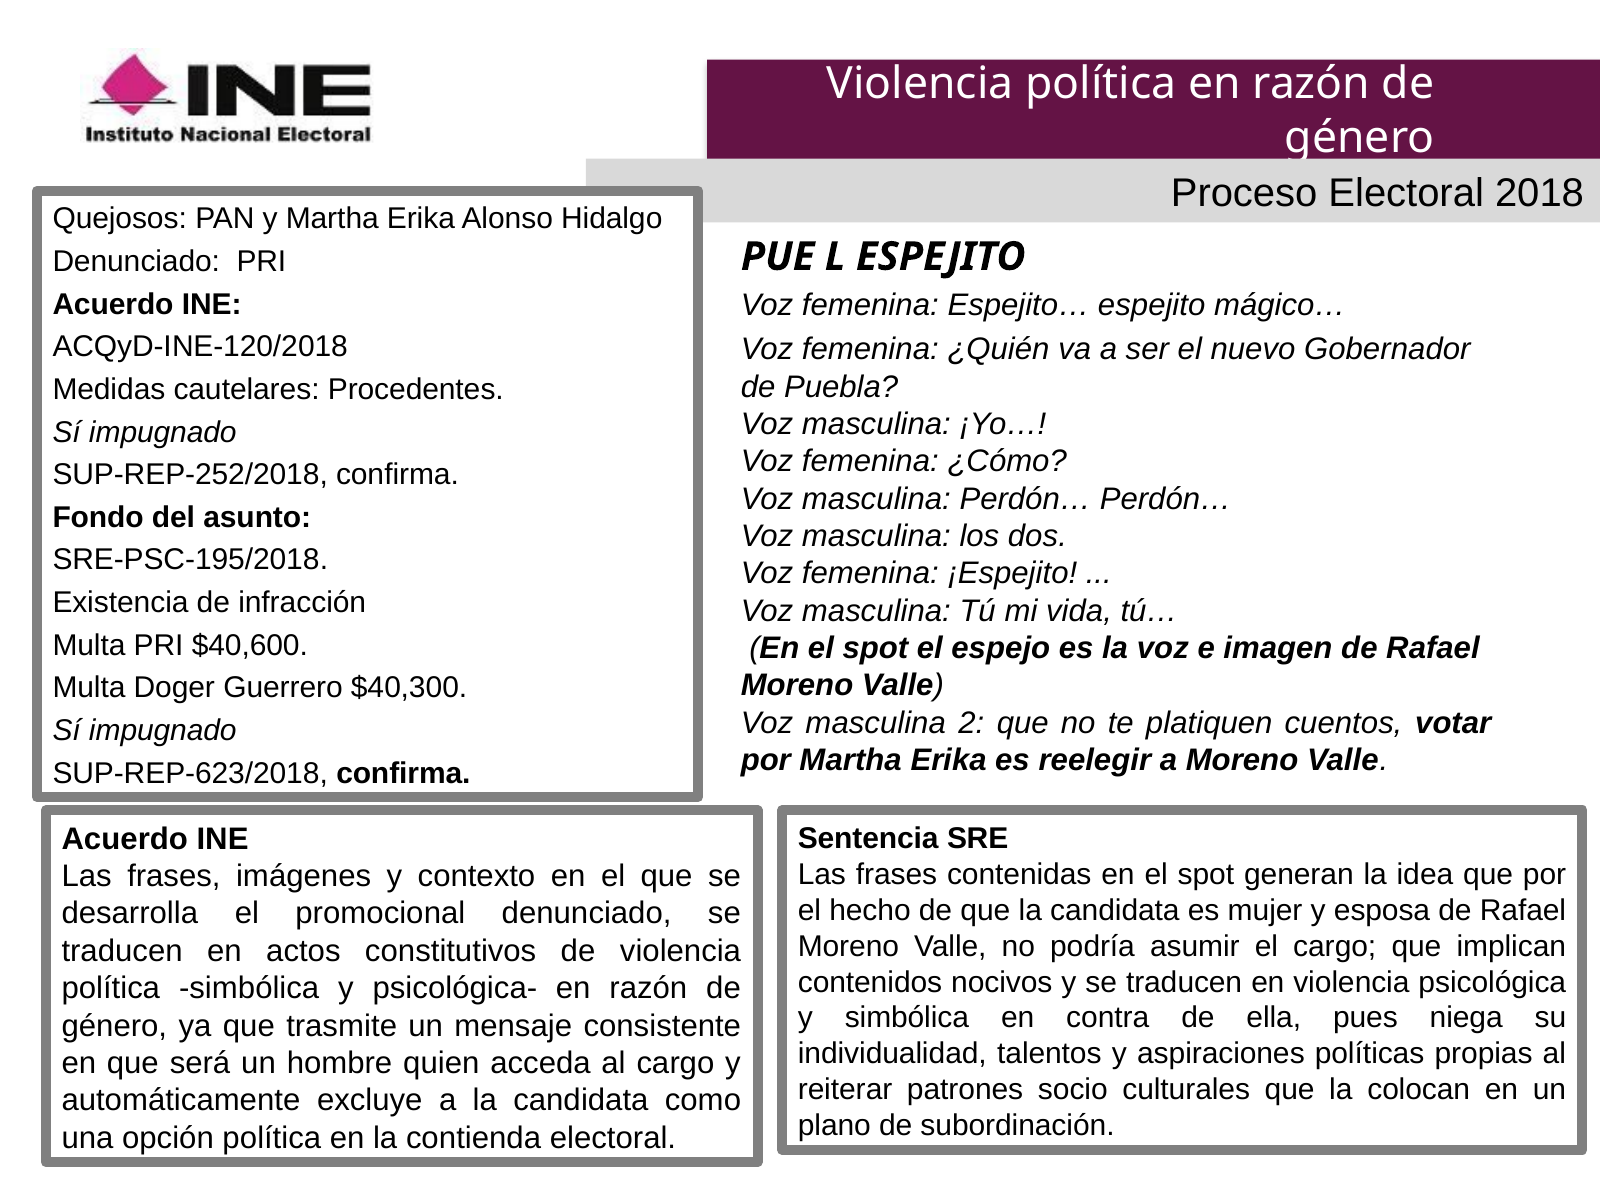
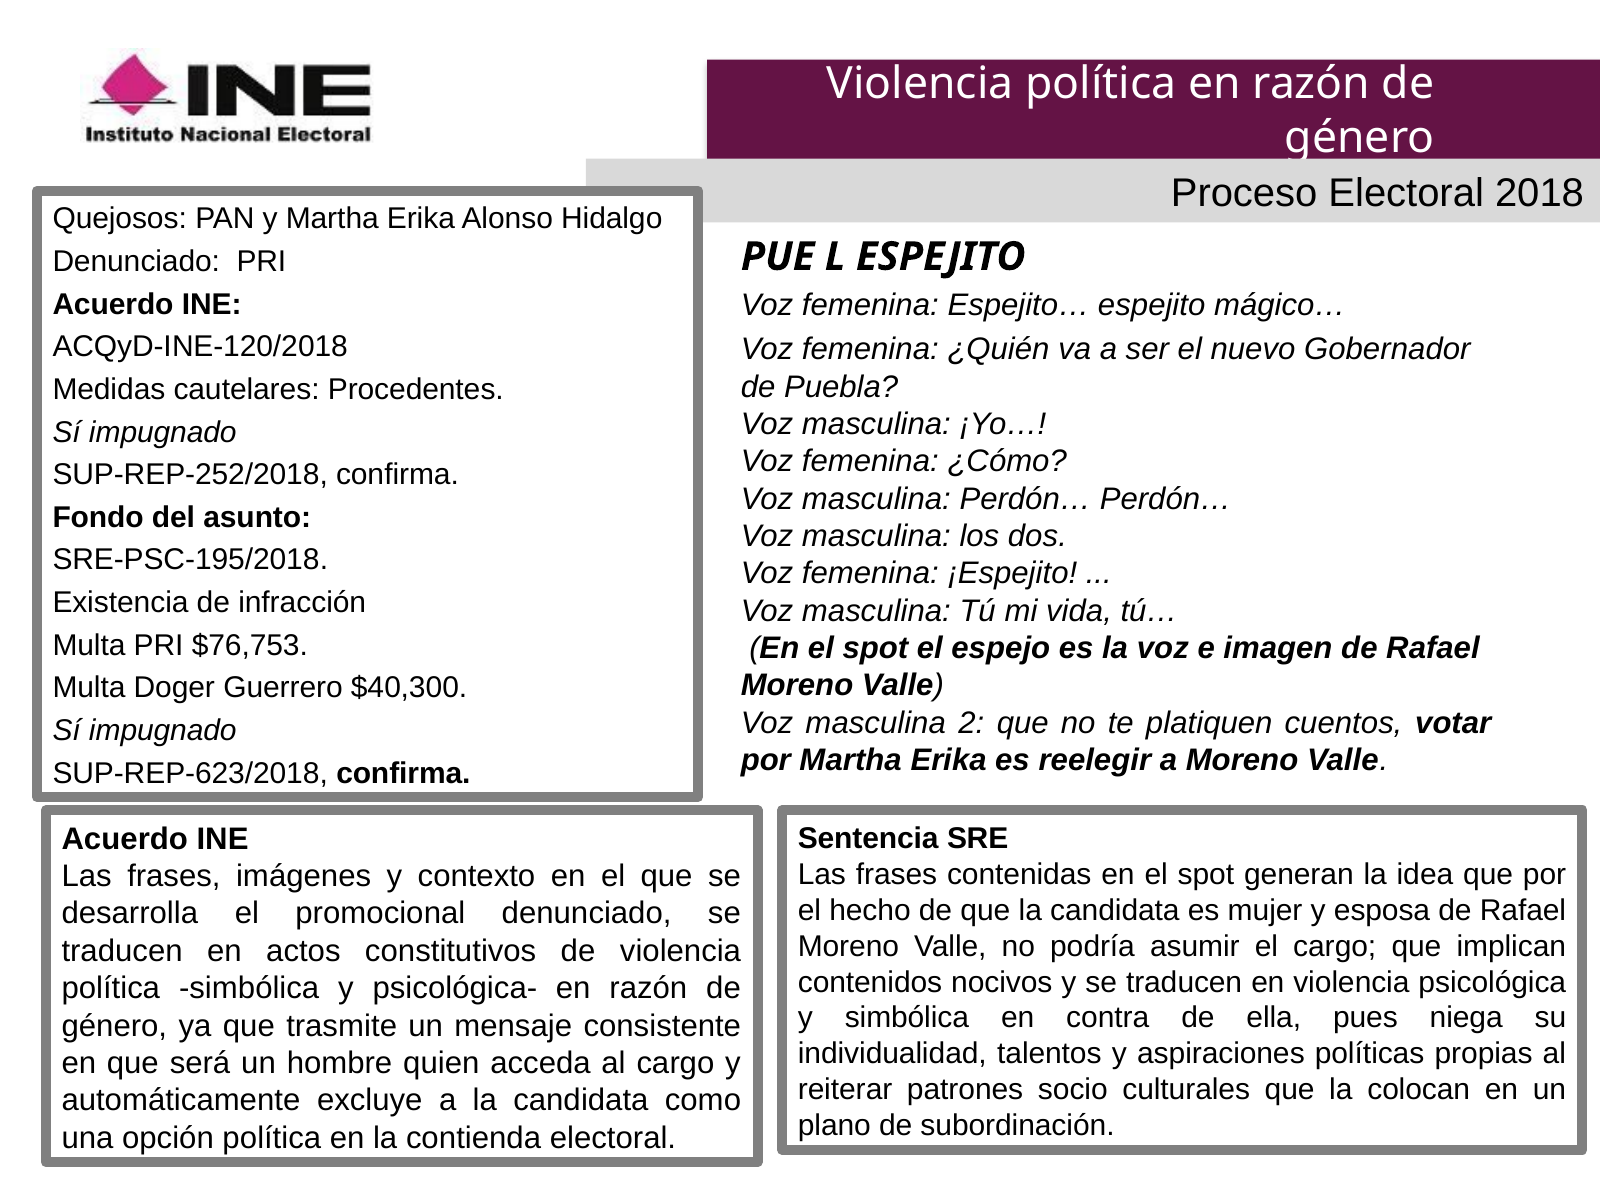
$40,600: $40,600 -> $76,753 (250, 645)
